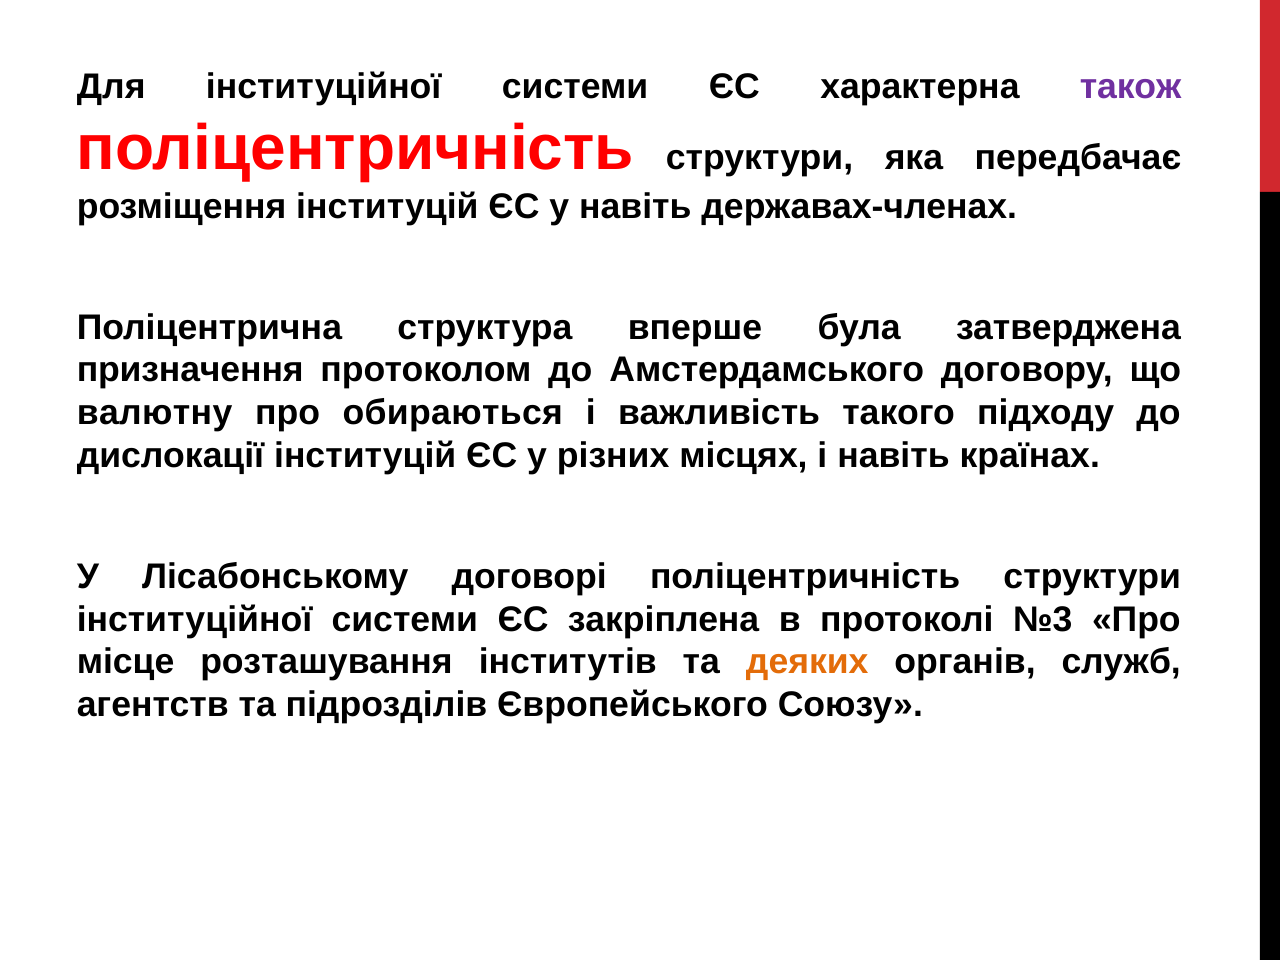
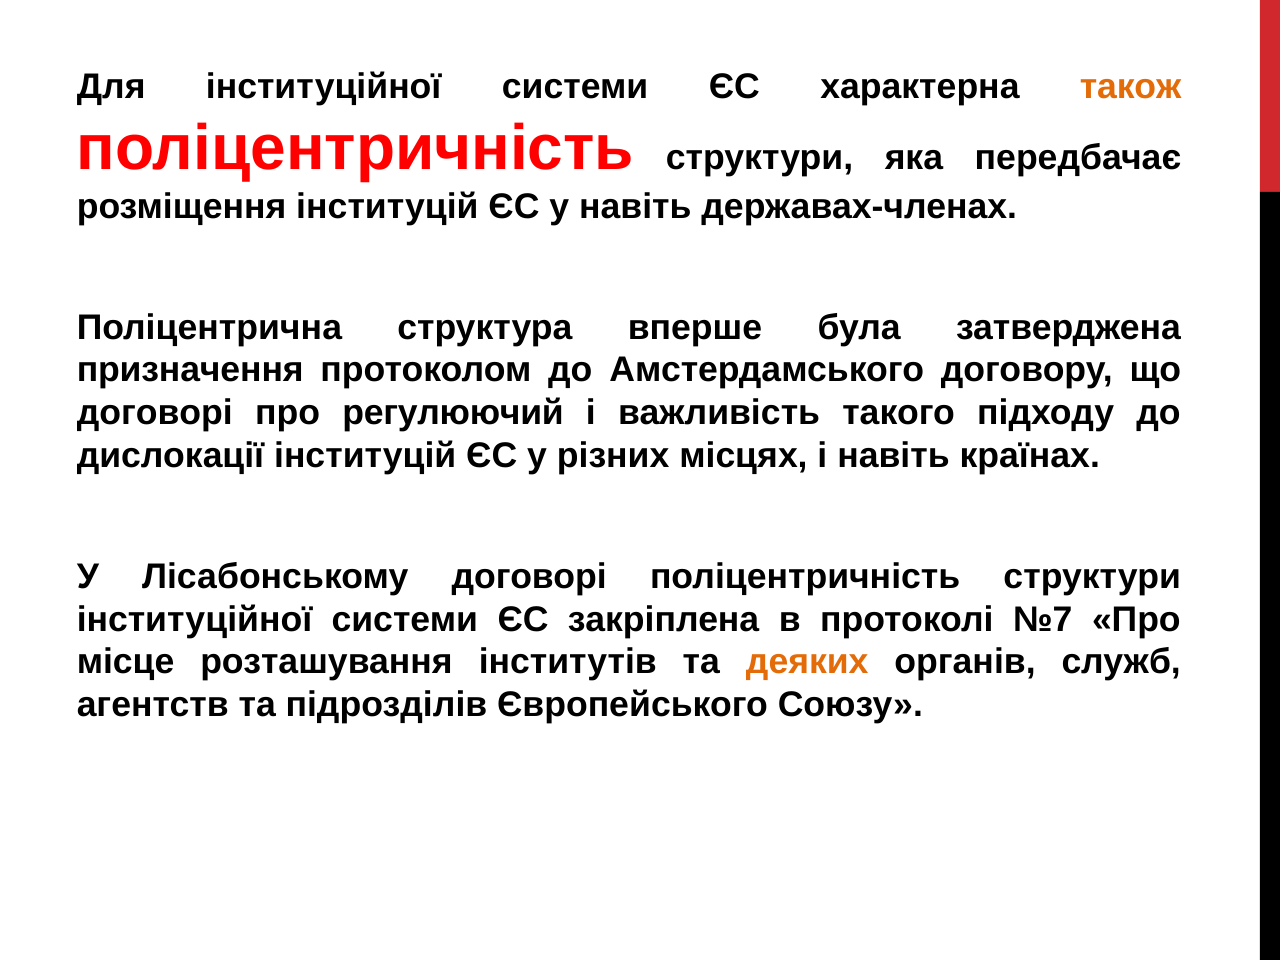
також colour: purple -> orange (1131, 87)
валютну: валютну -> договорі (155, 413)
обираються: обираються -> регулюючий (453, 413)
№3: №3 -> №7 (1043, 619)
